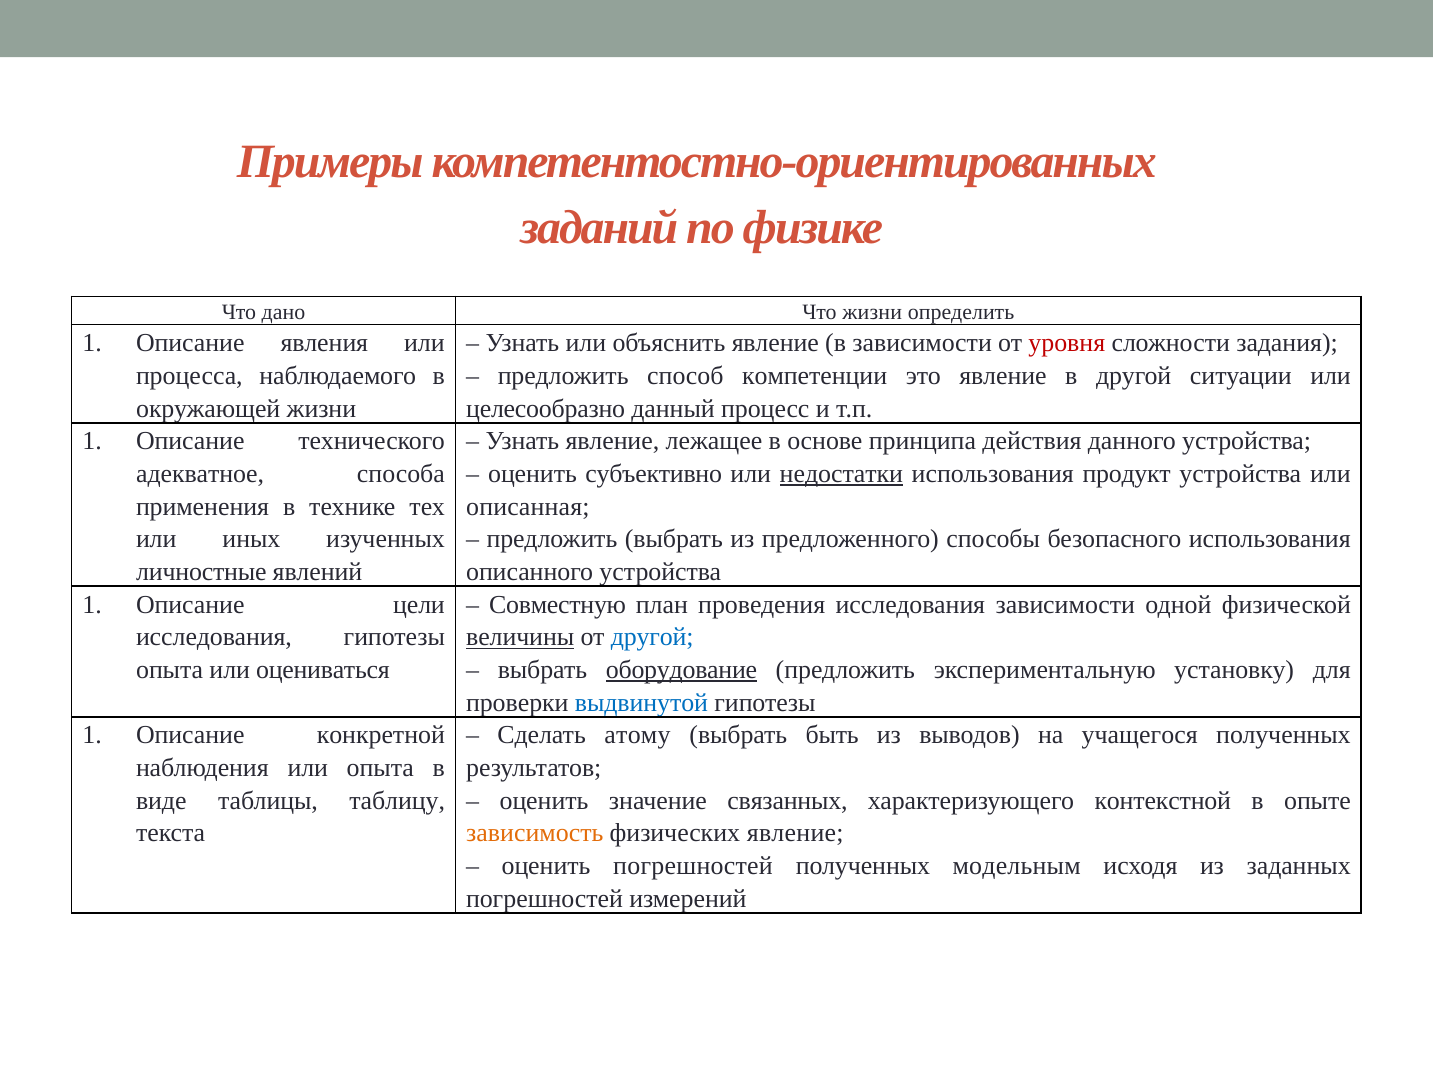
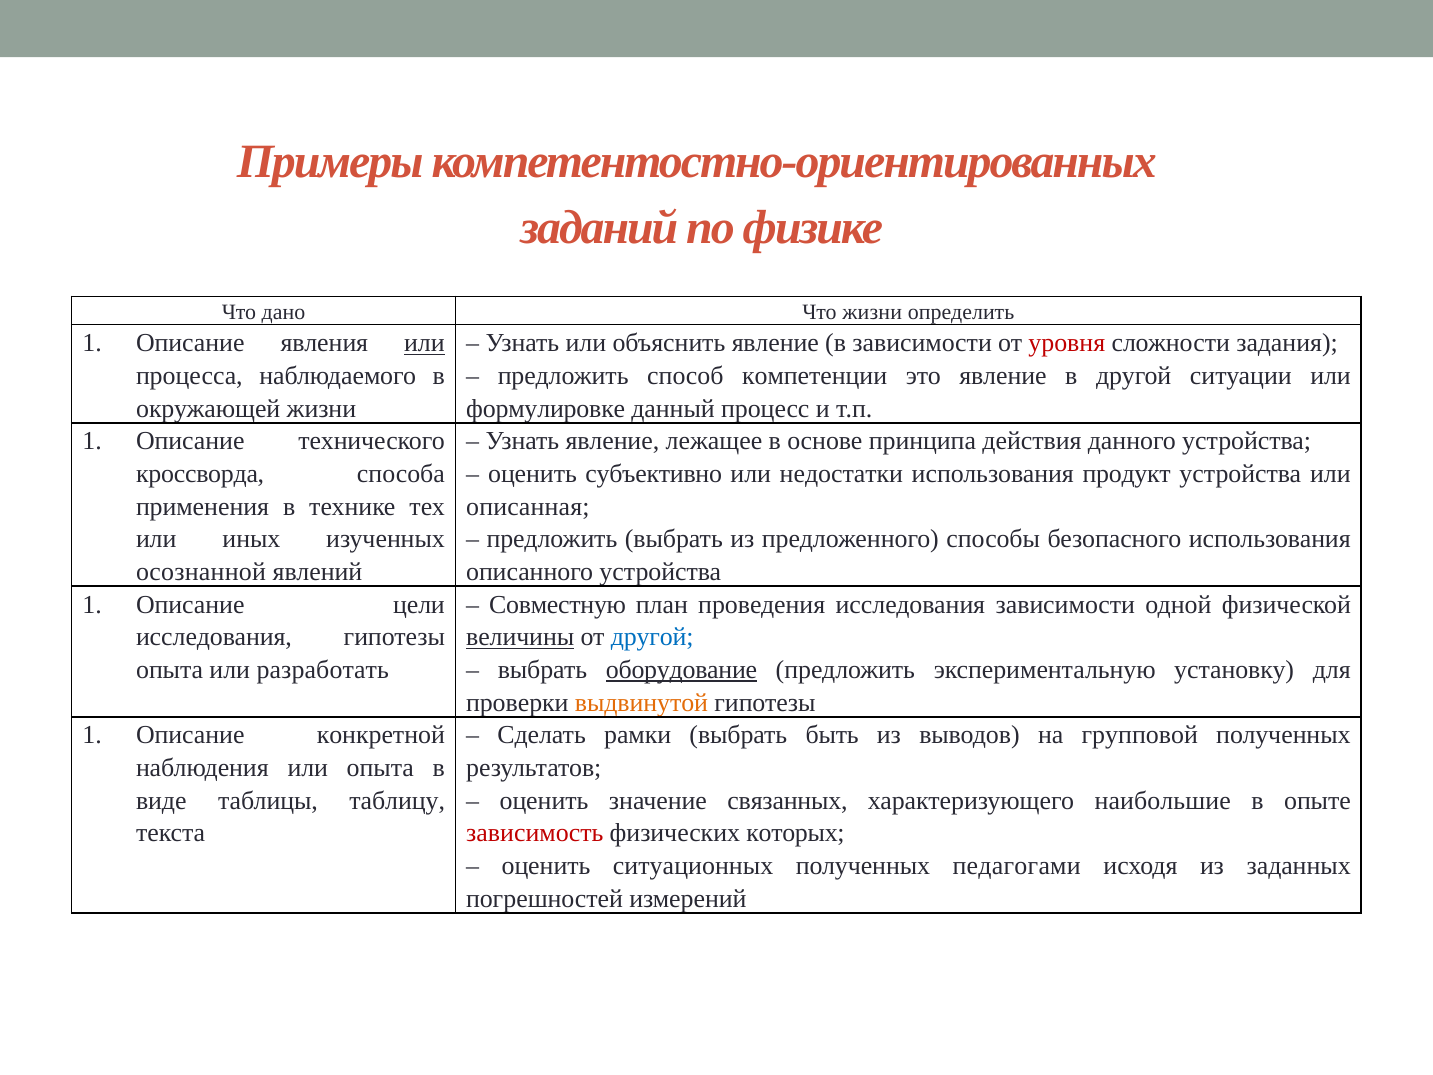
или underline: none -> present (424, 343)
целесообразно: целесообразно -> формулировке (546, 408)
адекватное: адекватное -> кроссворда (200, 474)
недостатки underline: present -> none (841, 474)
личностные: личностные -> осознанной (201, 572)
оцениваться: оцениваться -> разработать (323, 670)
выдвинутой colour: blue -> orange (641, 703)
атому: атому -> рамки (638, 735)
учащегося: учащегося -> групповой (1140, 735)
контекстной: контекстной -> наибольшие (1163, 801)
зависимость colour: orange -> red (535, 833)
физических явление: явление -> которых (795, 833)
оценить погрешностей: погрешностей -> ситуационных (693, 866)
модельным: модельным -> педагогами (1017, 866)
